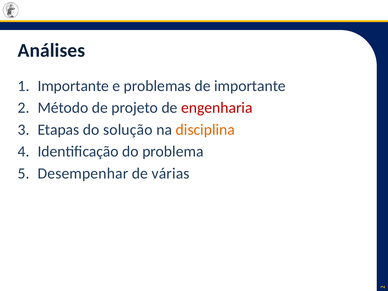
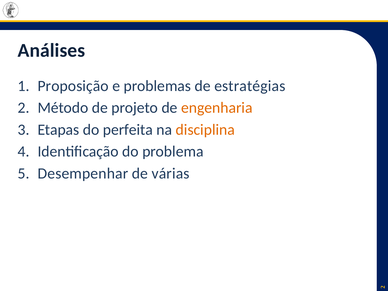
Importante: Importante -> Proposição (73, 86)
de importante: importante -> estratégias (250, 86)
engenharia colour: red -> orange (217, 108)
solução: solução -> perfeita (128, 130)
